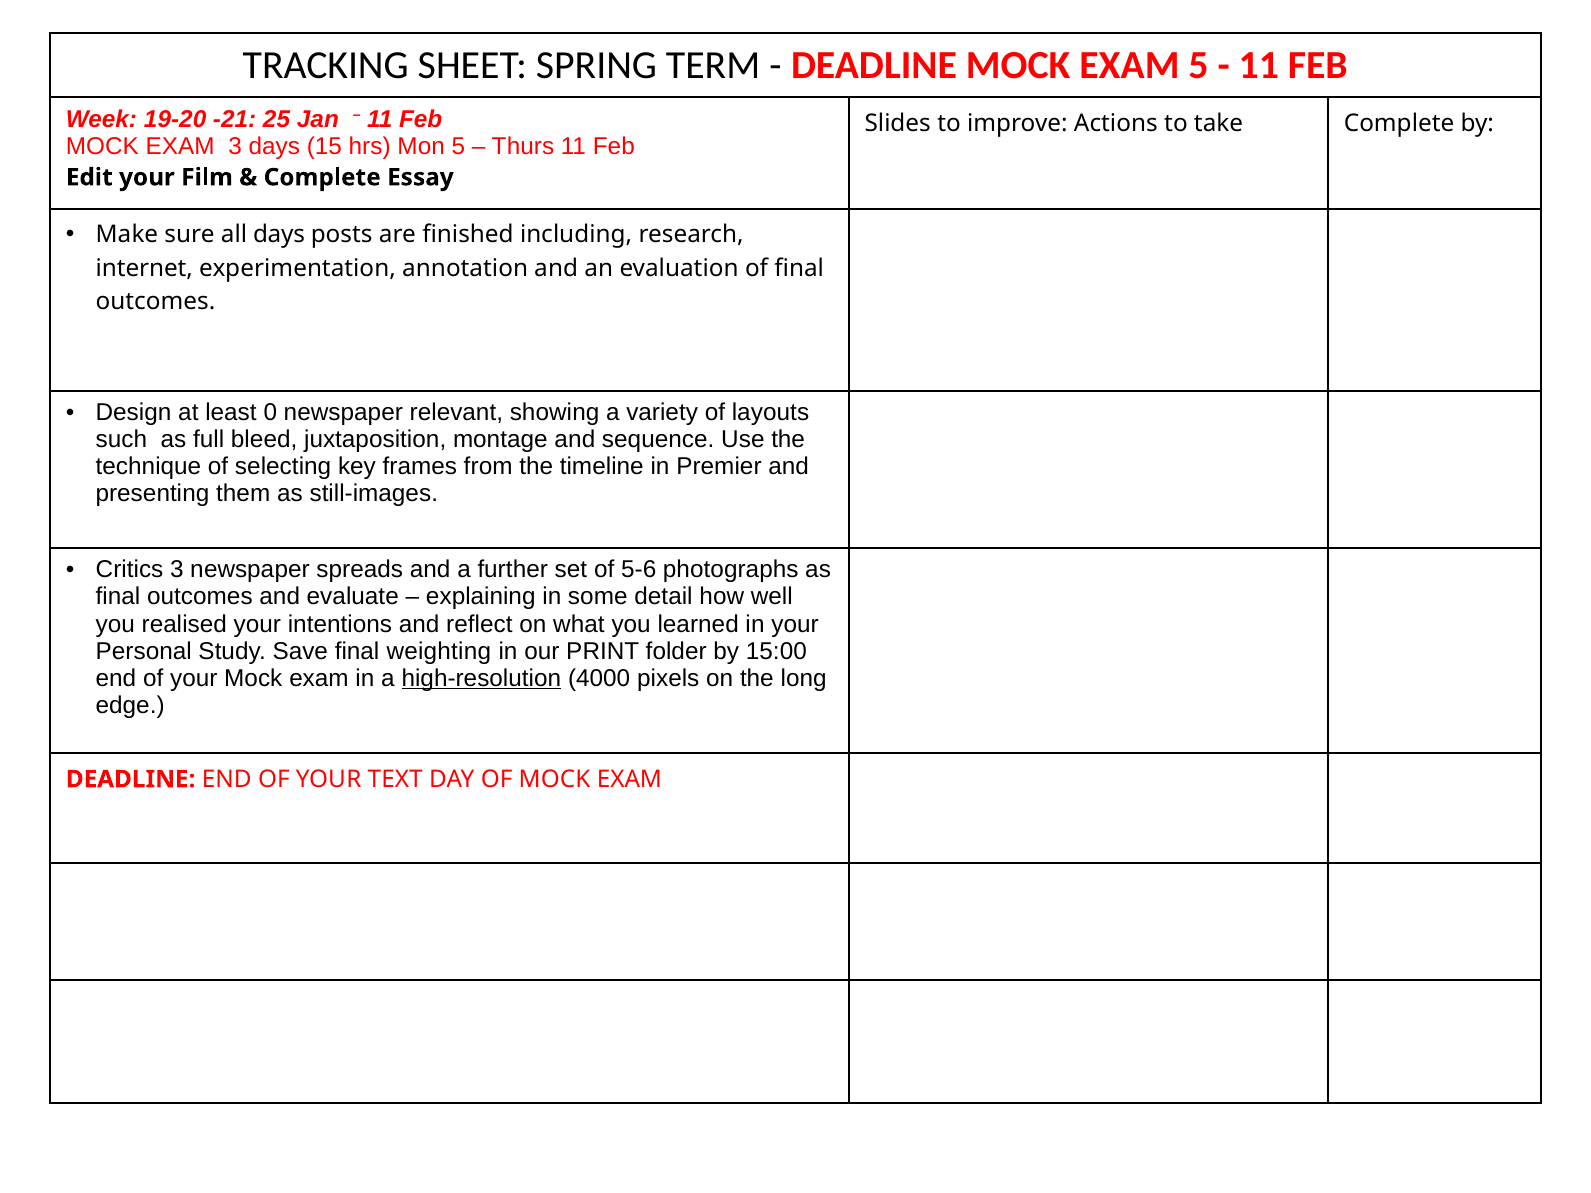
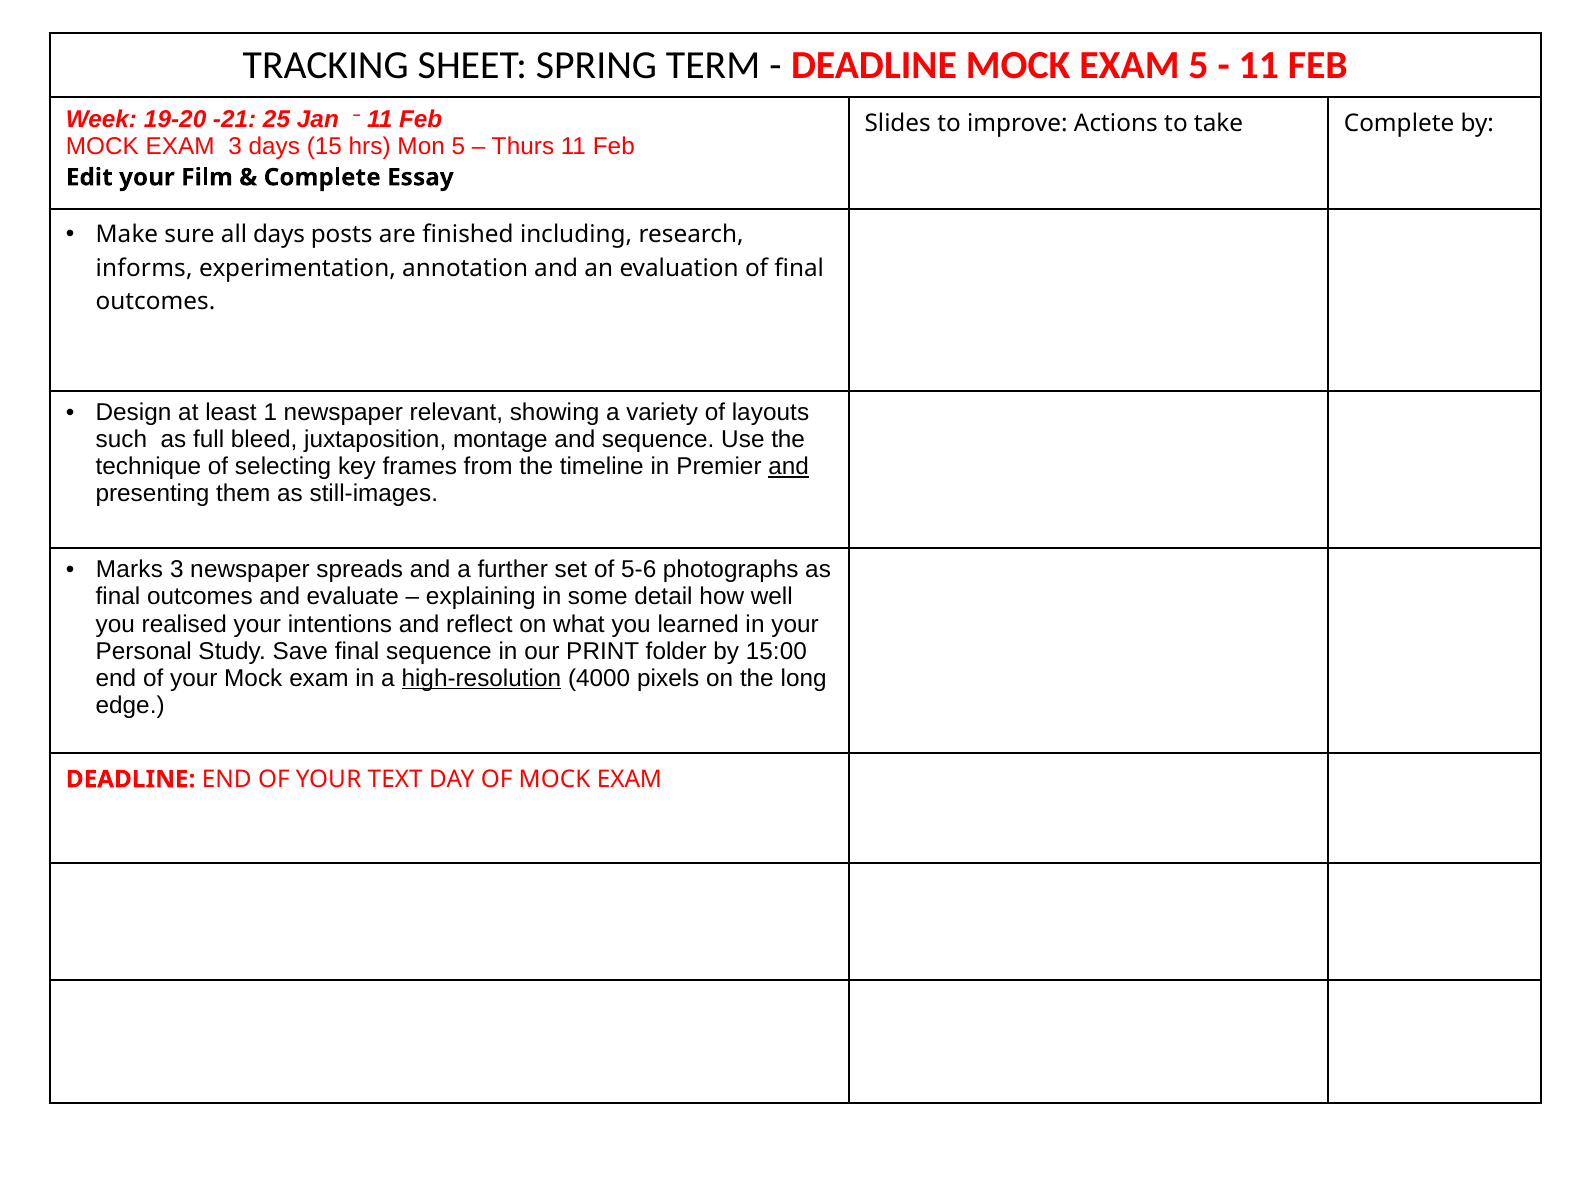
internet: internet -> informs (144, 268)
0: 0 -> 1 (270, 413)
and underline: none -> present (789, 467)
Critics: Critics -> Marks (129, 570)
final weighting: weighting -> sequence (439, 651)
